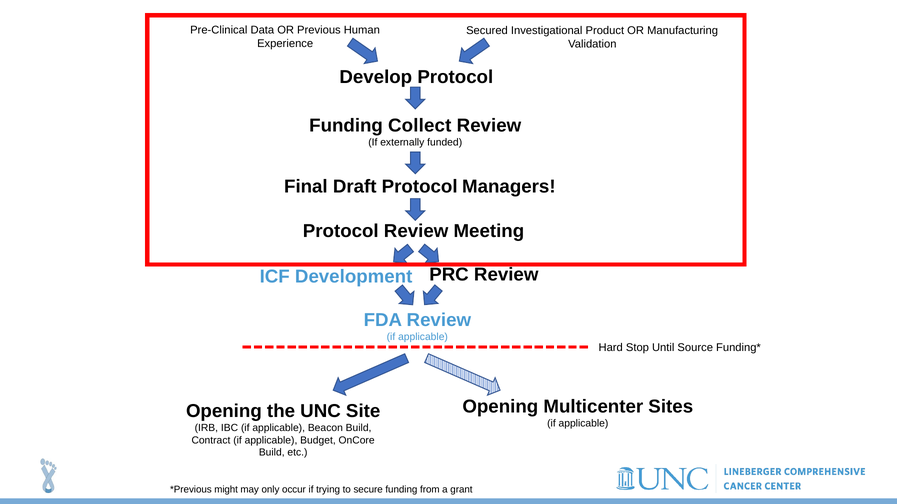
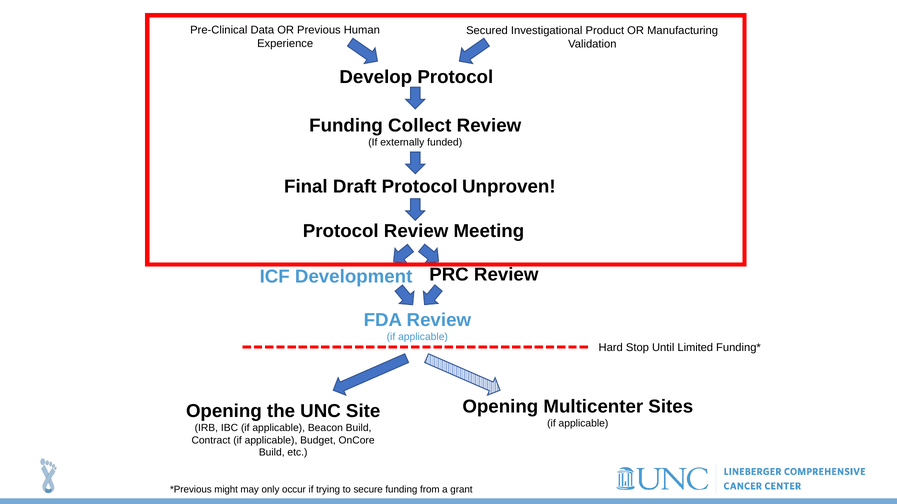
Managers: Managers -> Unproven (509, 187)
Source: Source -> Limited (695, 348)
